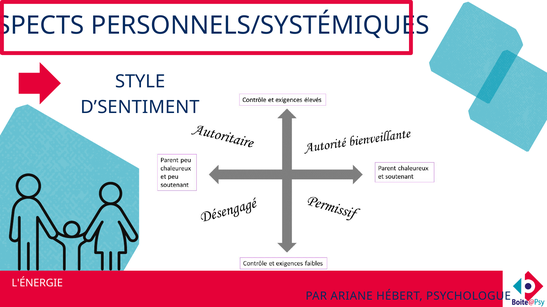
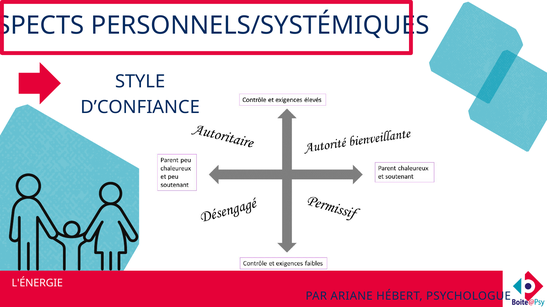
D’SENTIMENT: D’SENTIMENT -> D’CONFIANCE (140, 107)
